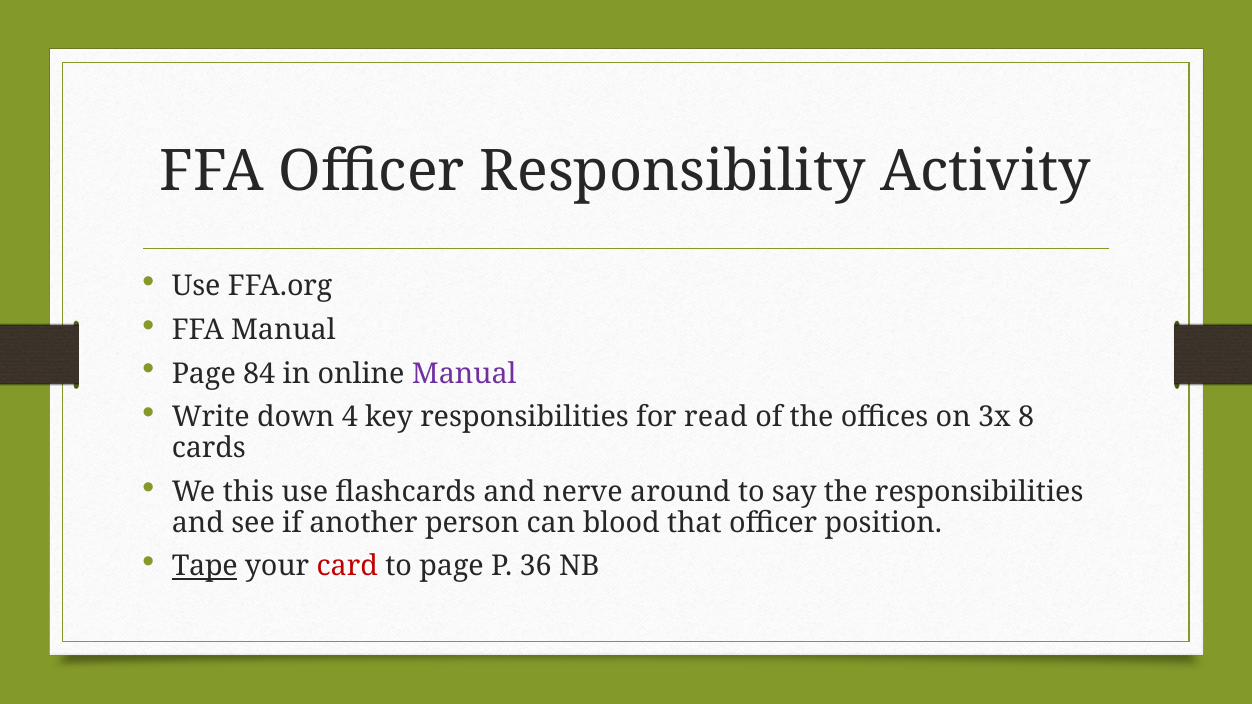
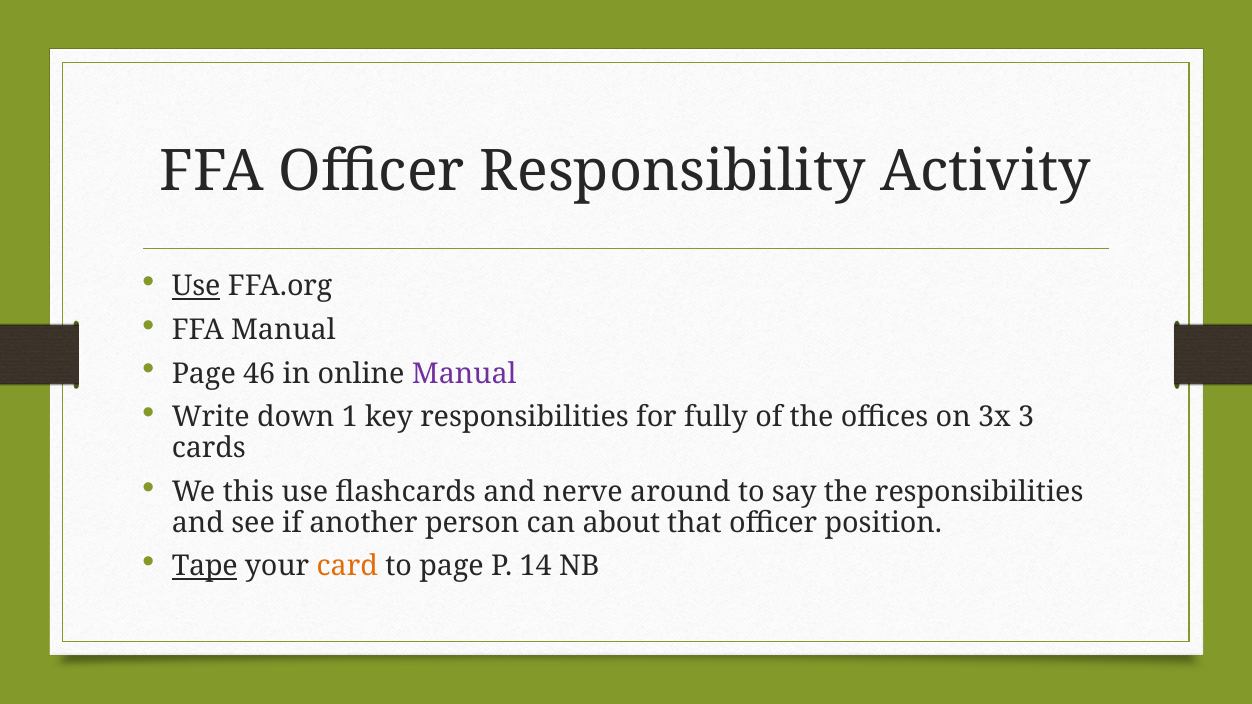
Use underline: none -> present (196, 287)
84: 84 -> 46 (259, 374)
4: 4 -> 1 (350, 417)
read: read -> fully (716, 417)
8: 8 -> 3 (1026, 417)
blood: blood -> about (621, 523)
card colour: red -> orange (347, 567)
36: 36 -> 14 (536, 567)
